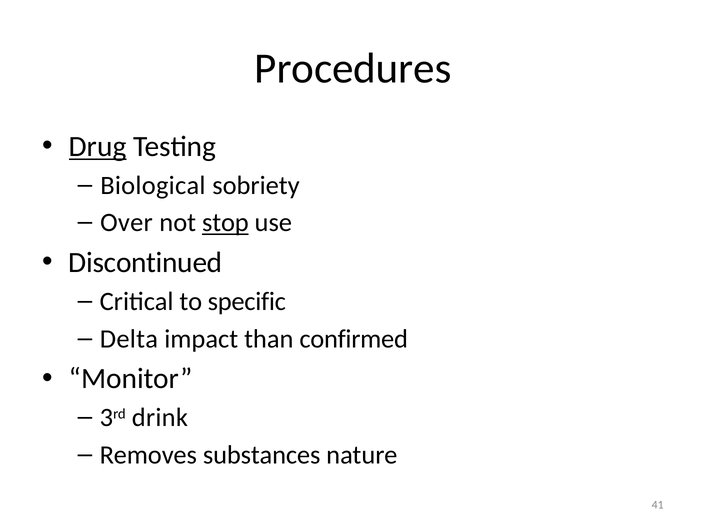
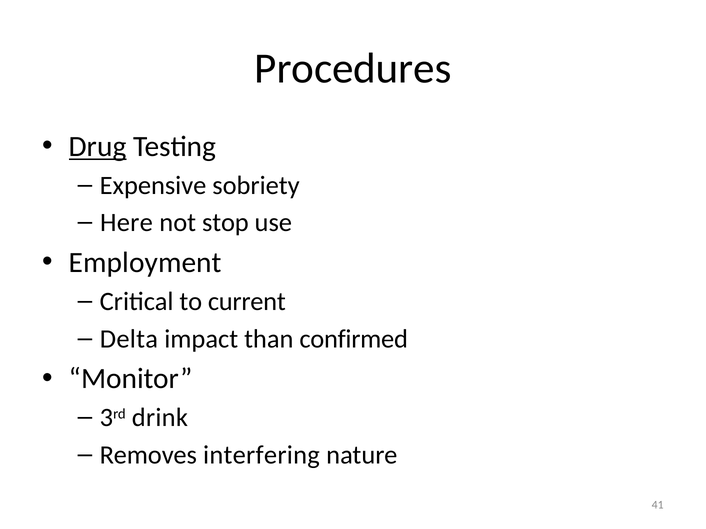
Biological: Biological -> Expensive (153, 186)
Over: Over -> Here (126, 223)
stop underline: present -> none (225, 223)
Discontinued: Discontinued -> Employment (145, 263)
specific: specific -> current (247, 302)
substances: substances -> interfering (261, 455)
